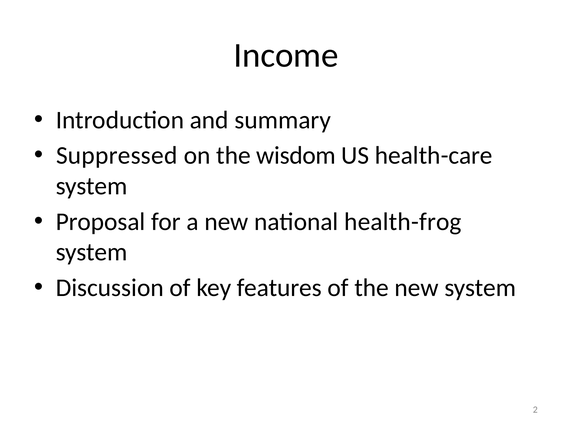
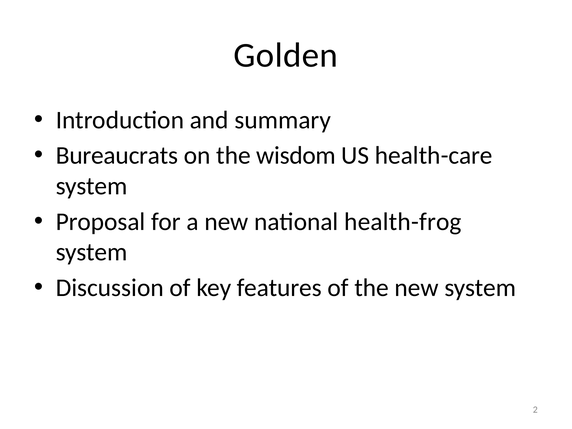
Income: Income -> Golden (286, 55)
Suppressed: Suppressed -> Bureaucrats (117, 156)
